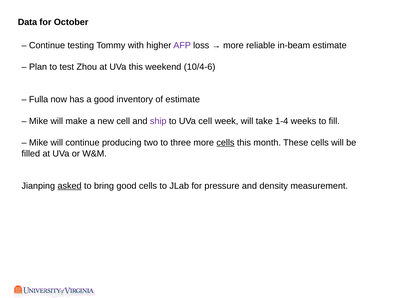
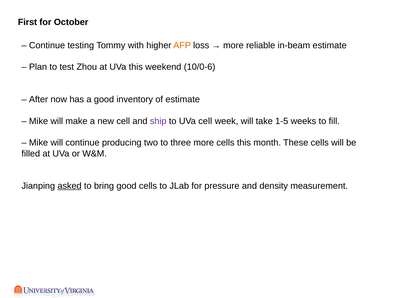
Data: Data -> First (27, 22)
AFP colour: purple -> orange (182, 45)
10/4-6: 10/4-6 -> 10/0-6 (200, 67)
Fulla: Fulla -> After (39, 99)
1-4: 1-4 -> 1-5 (282, 121)
cells underline: present -> none (225, 143)
